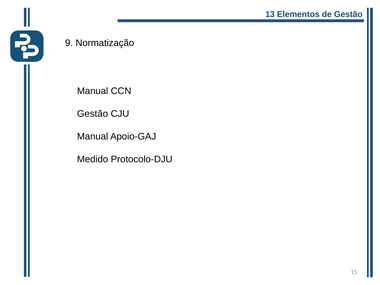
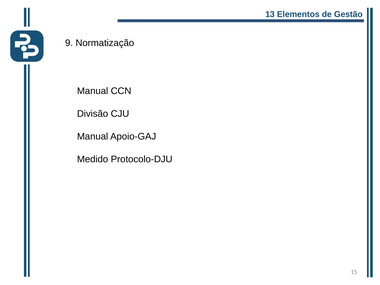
Gestão: Gestão -> Divisão (93, 114)
